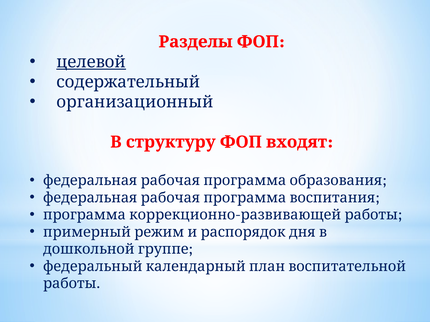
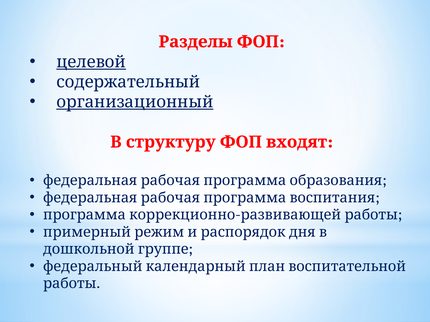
организационный underline: none -> present (135, 102)
